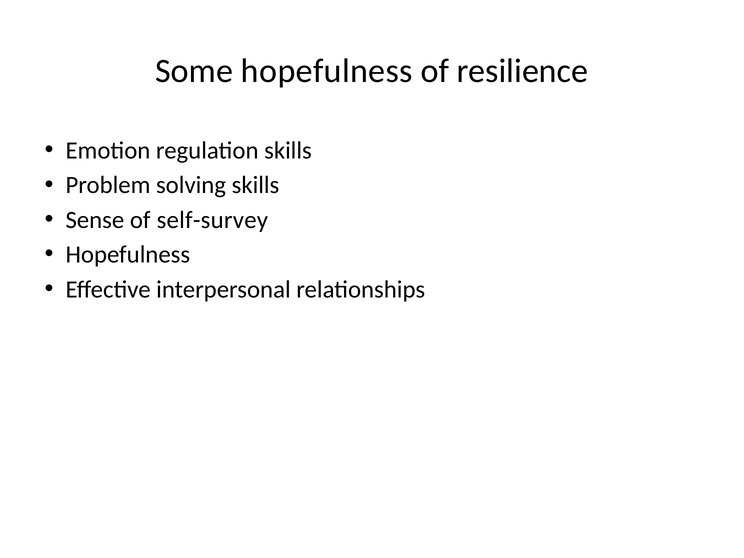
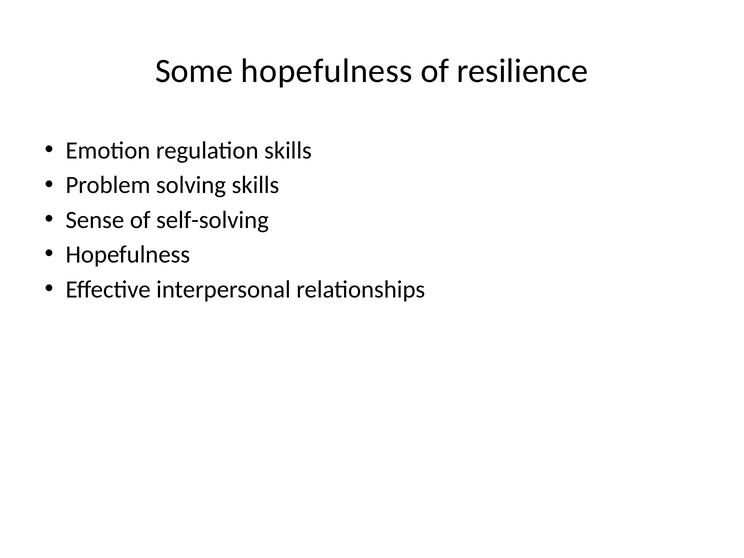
self-survey: self-survey -> self-solving (212, 220)
